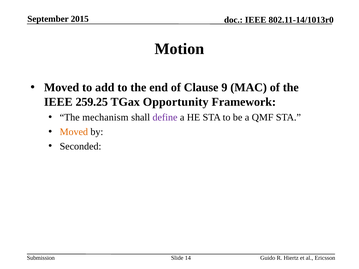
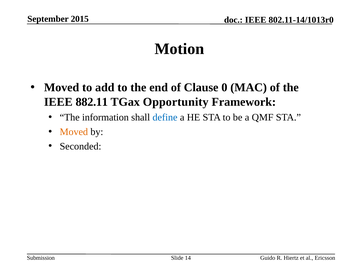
9: 9 -> 0 (224, 88)
259.25: 259.25 -> 882.11 (92, 102)
mechanism: mechanism -> information (105, 117)
define colour: purple -> blue (165, 117)
